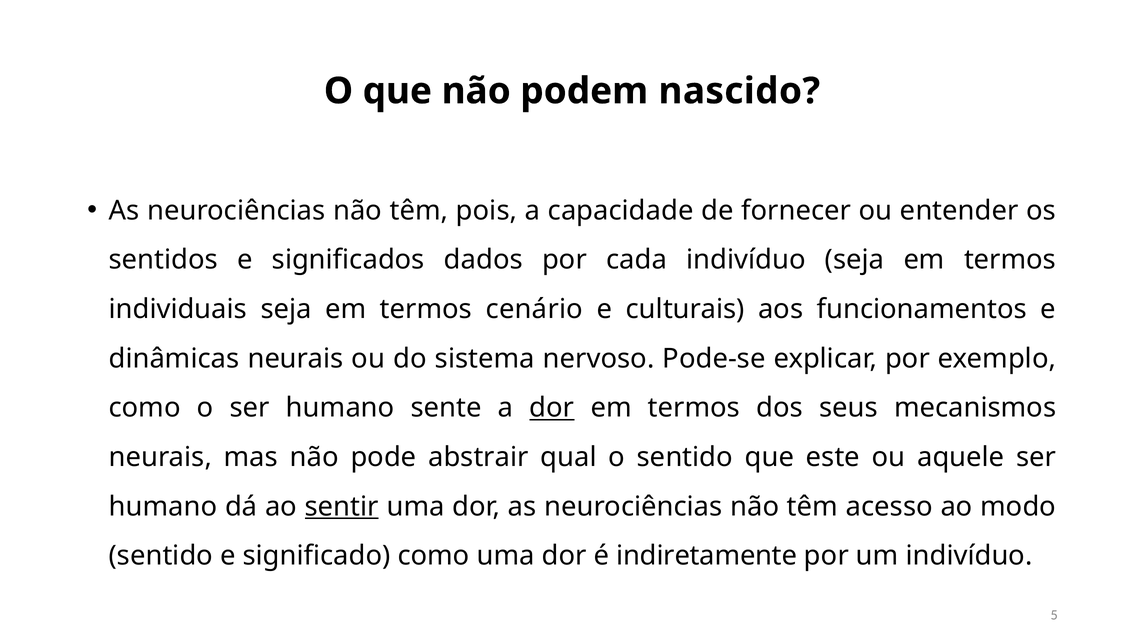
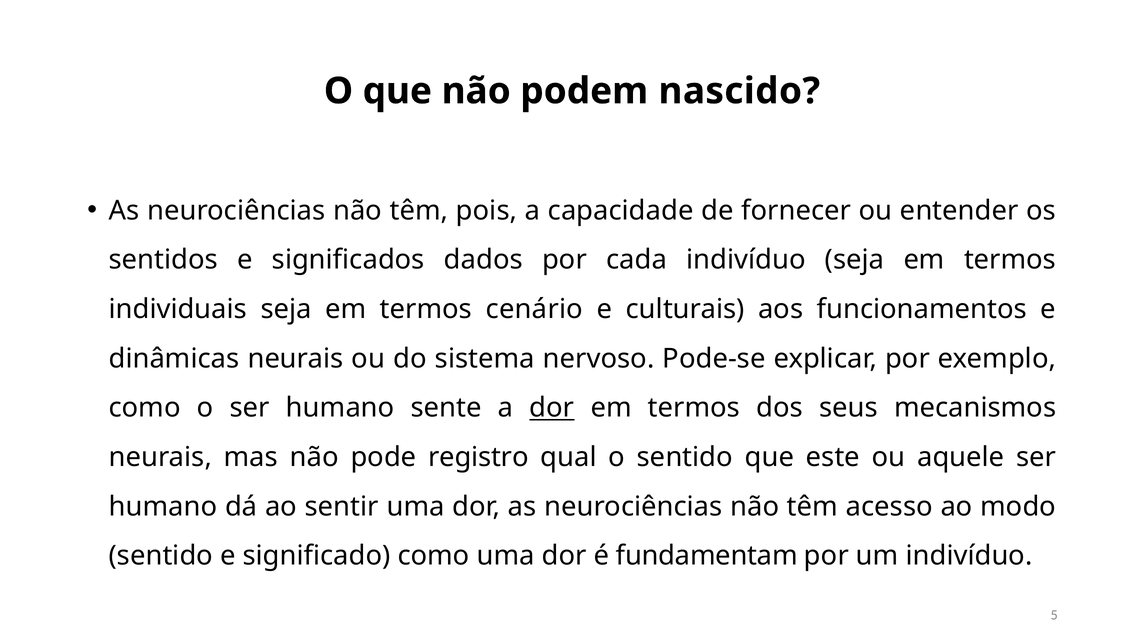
abstrair: abstrair -> registro (478, 457)
sentir underline: present -> none (342, 507)
indiretamente: indiretamente -> fundamentam (707, 556)
